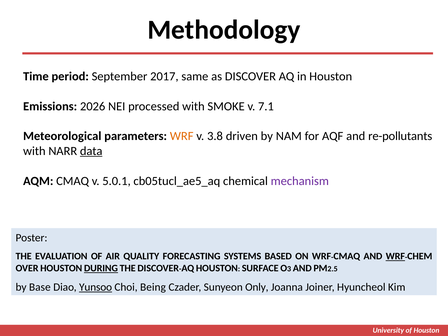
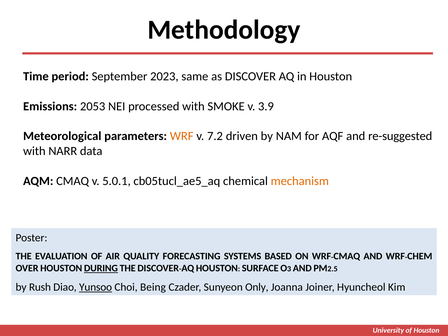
2017: 2017 -> 2023 (164, 76)
2026: 2026 -> 2053 (93, 106)
7.1: 7.1 -> 3.9 (266, 106)
3.8: 3.8 -> 7.2 (215, 136)
re-pollutants: re-pollutants -> re-suggested (400, 136)
data underline: present -> none (91, 151)
mechanism colour: purple -> orange (300, 181)
WRF underline: present -> none (395, 256)
Base: Base -> Rush (40, 287)
